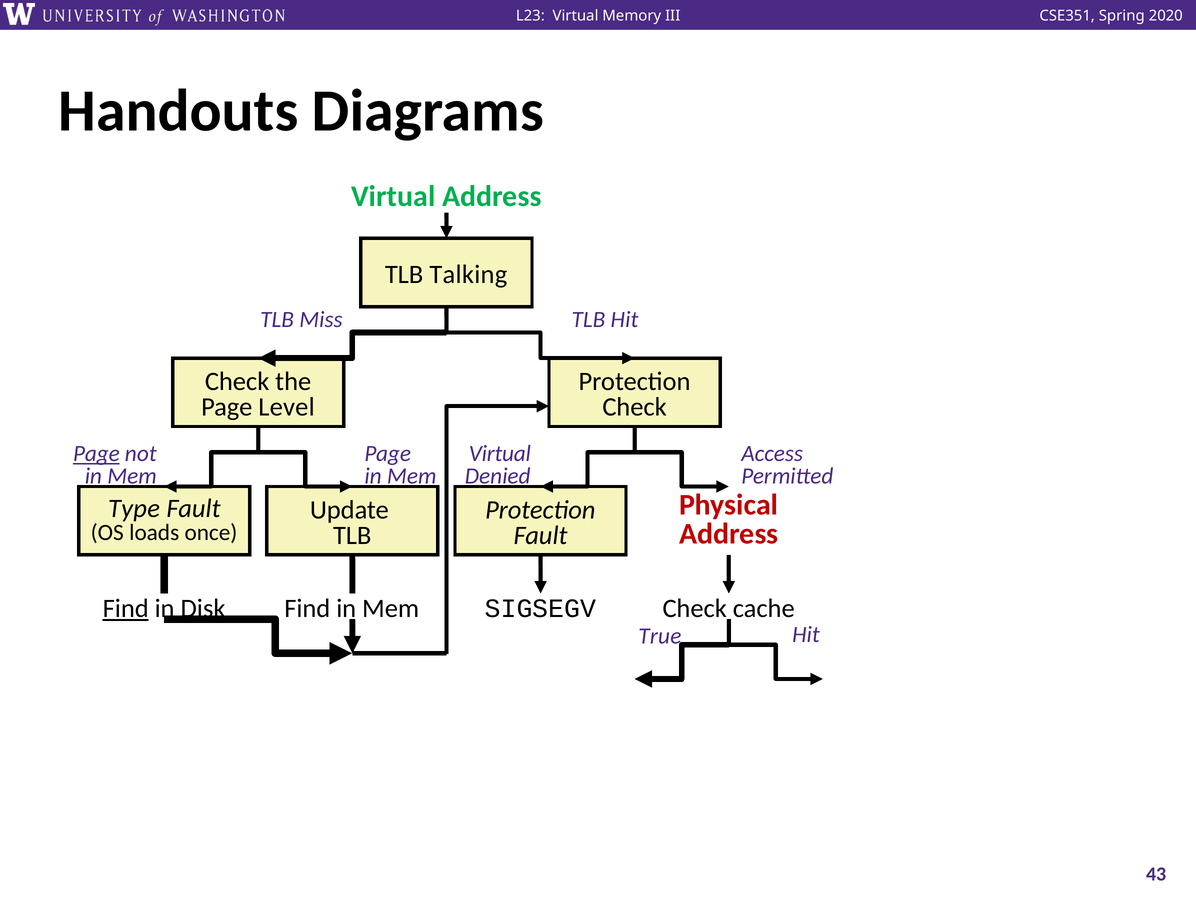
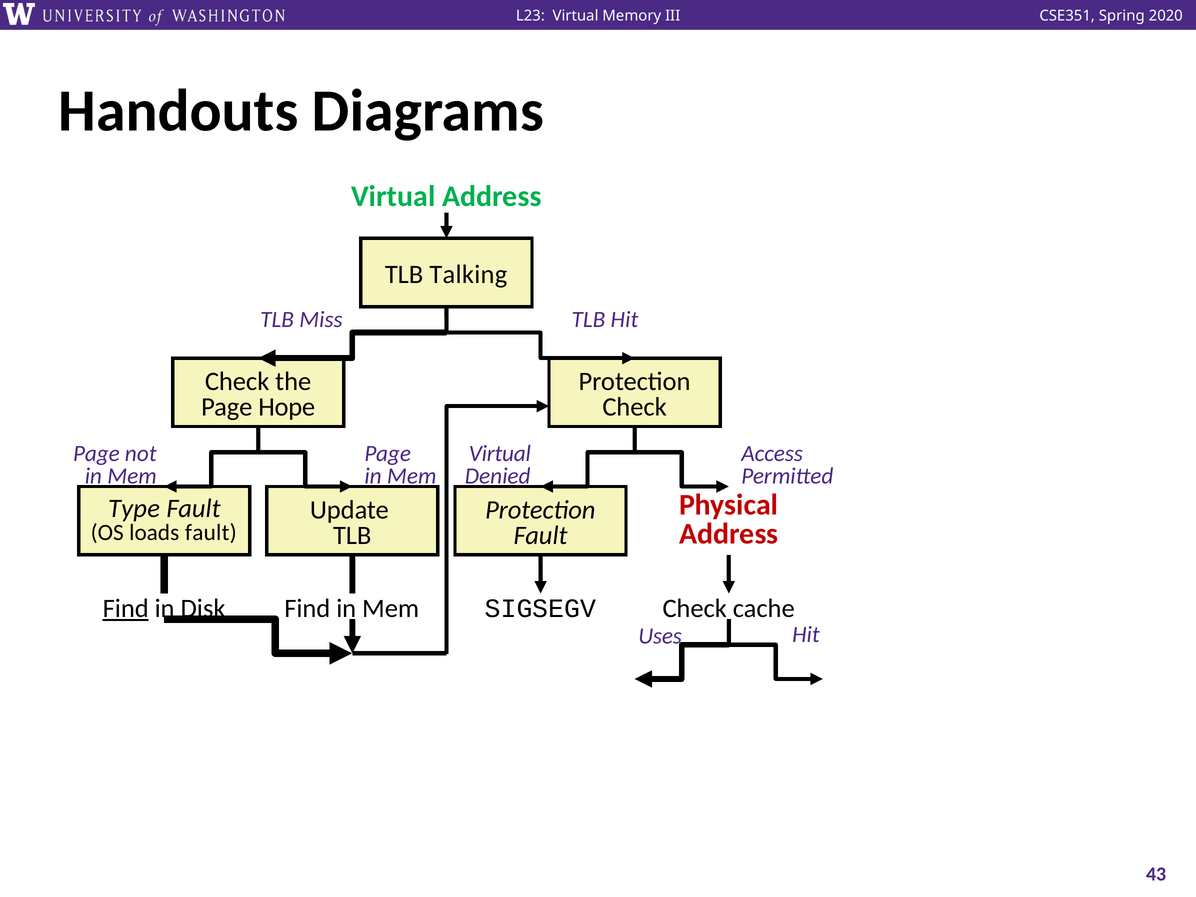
Level: Level -> Hope (287, 407)
Page underline: present -> none (96, 454)
loads once: once -> fault (211, 533)
True: True -> Uses (660, 636)
